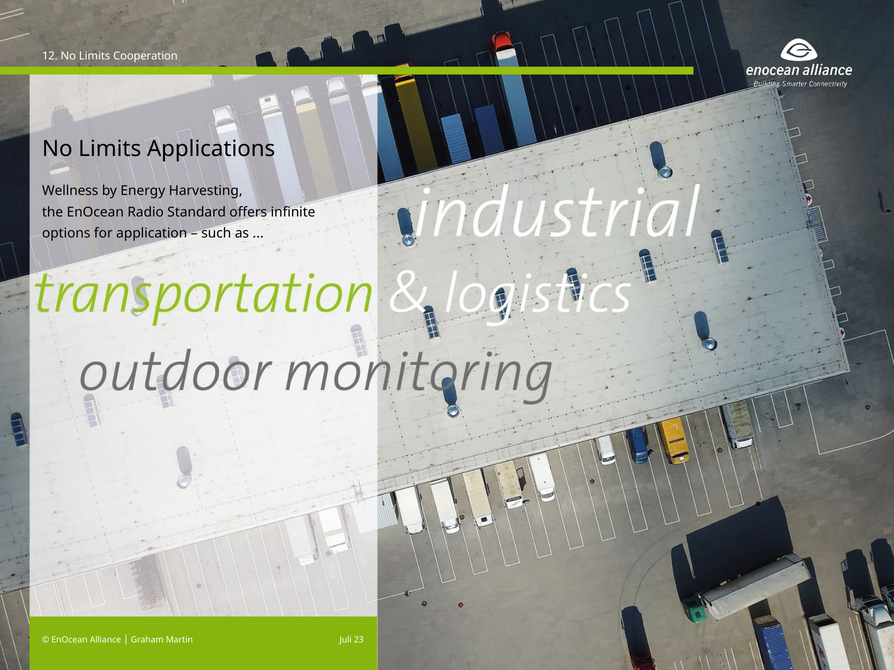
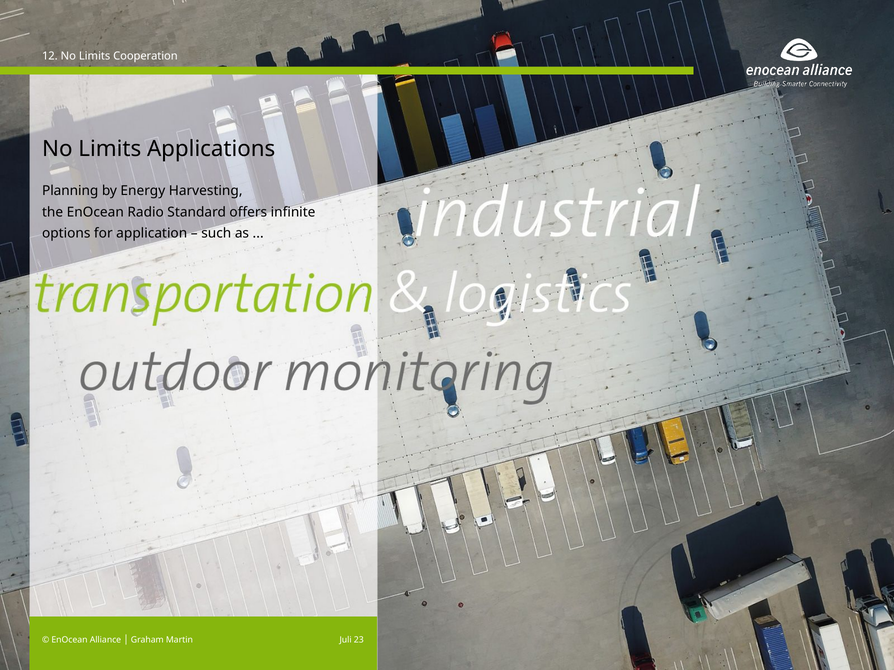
Wellness: Wellness -> Planning (70, 191)
